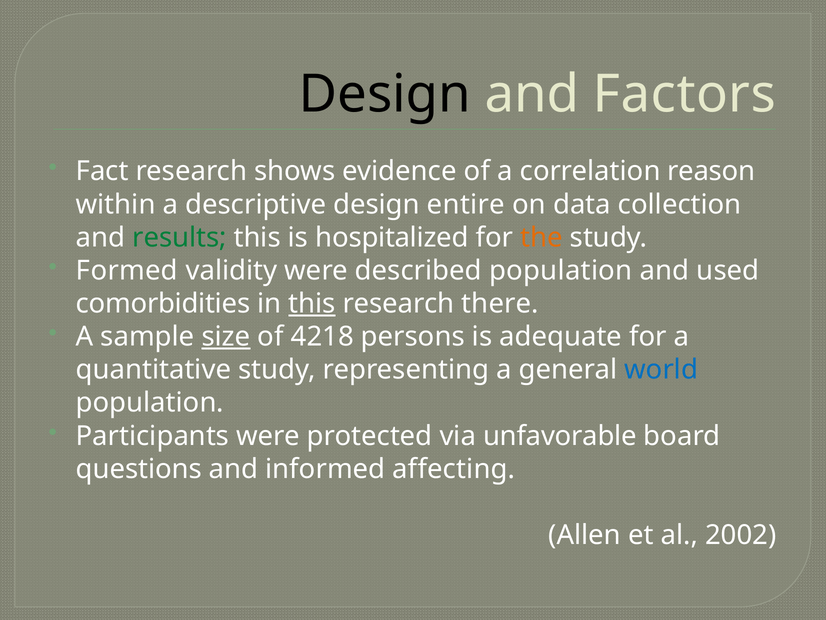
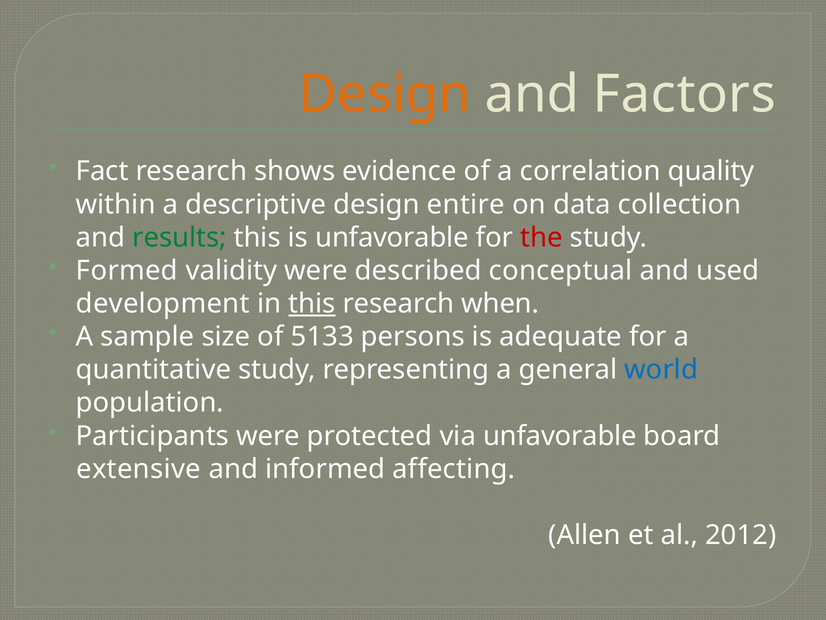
Design colour: black -> orange (385, 94)
reason: reason -> quality (711, 171)
is hospitalized: hospitalized -> unfavorable (392, 237)
the colour: orange -> red (541, 237)
described population: population -> conceptual (561, 270)
comorbidities: comorbidities -> development (163, 303)
there: there -> when (500, 303)
size underline: present -> none (226, 336)
4218: 4218 -> 5133 (322, 336)
questions: questions -> extensive (139, 469)
2002: 2002 -> 2012 (741, 535)
